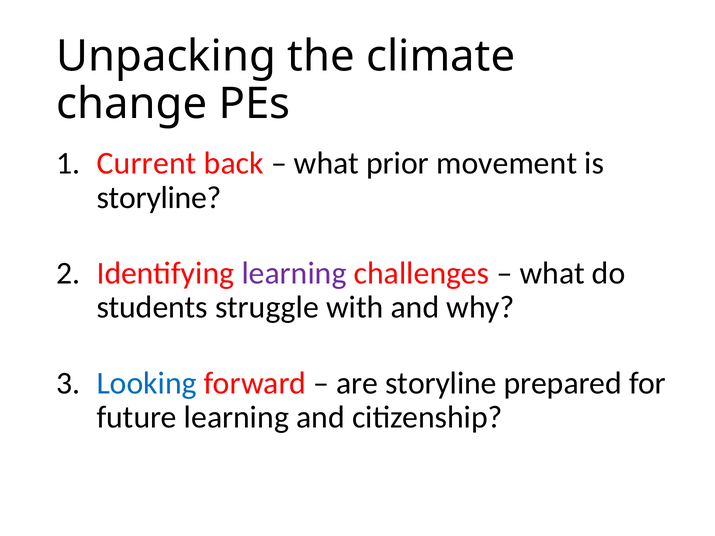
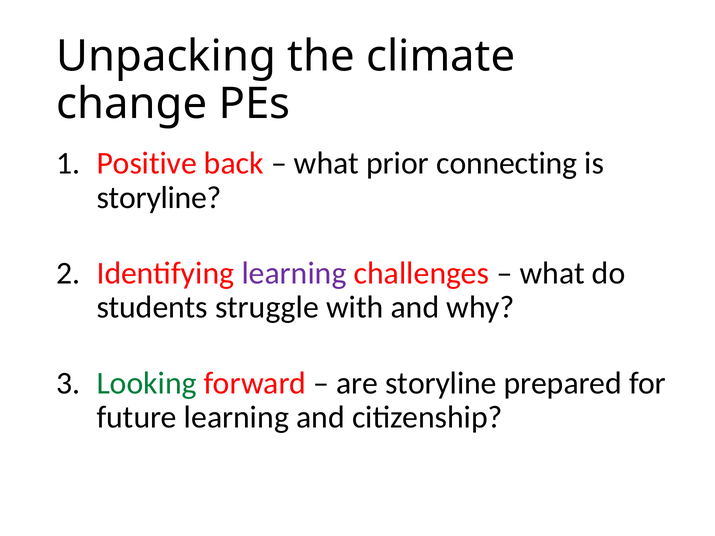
Current: Current -> Positive (147, 163)
movement: movement -> connecting (507, 163)
Looking colour: blue -> green (147, 383)
